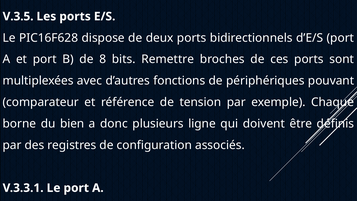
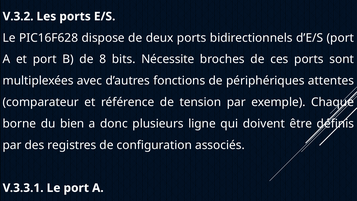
V.3.5: V.3.5 -> V.3.2 (18, 16)
Remettre: Remettre -> Nécessite (168, 59)
pouvant: pouvant -> attentes (331, 81)
